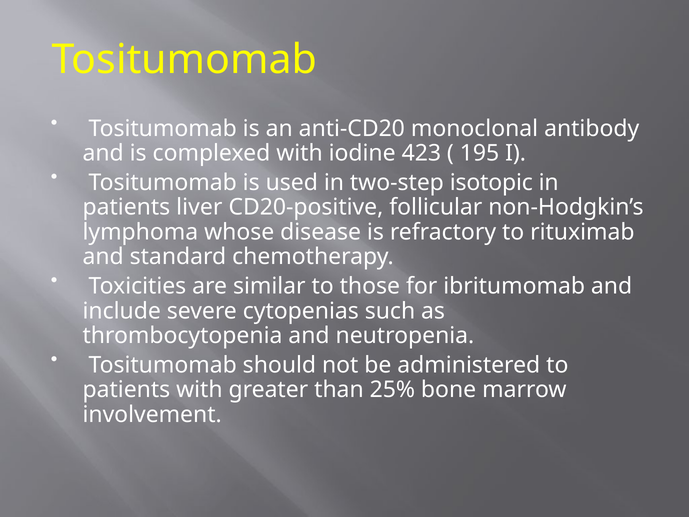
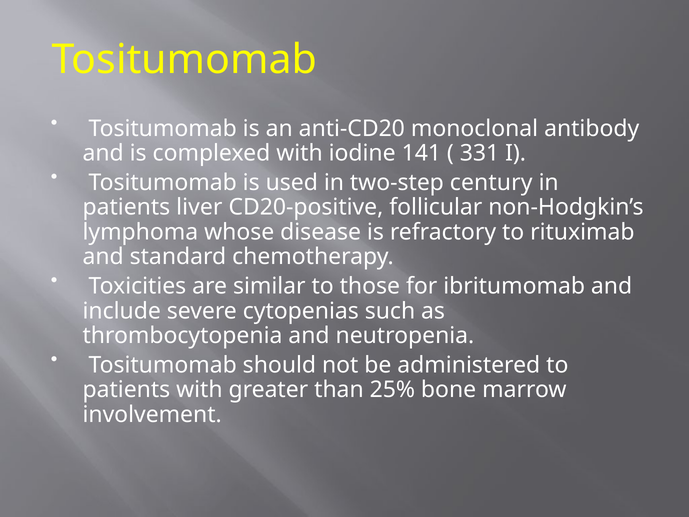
423: 423 -> 141 (421, 153)
195: 195 -> 331 (480, 153)
isotopic: isotopic -> century (491, 182)
